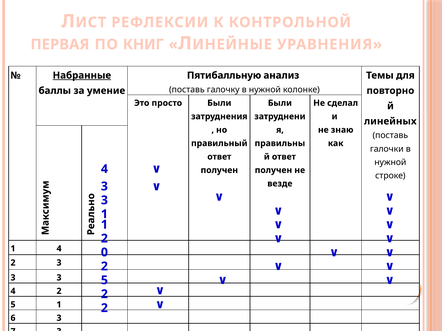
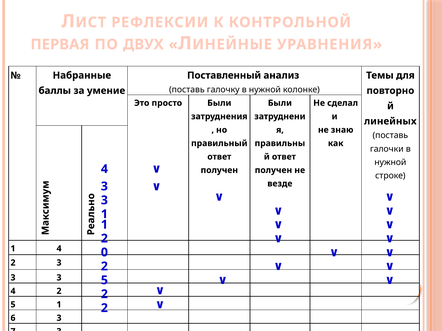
КНИГ: КНИГ -> ДВУХ (143, 45)
Набранные underline: present -> none (82, 75)
Пятибалльную: Пятибалльную -> Поставленный (224, 75)
